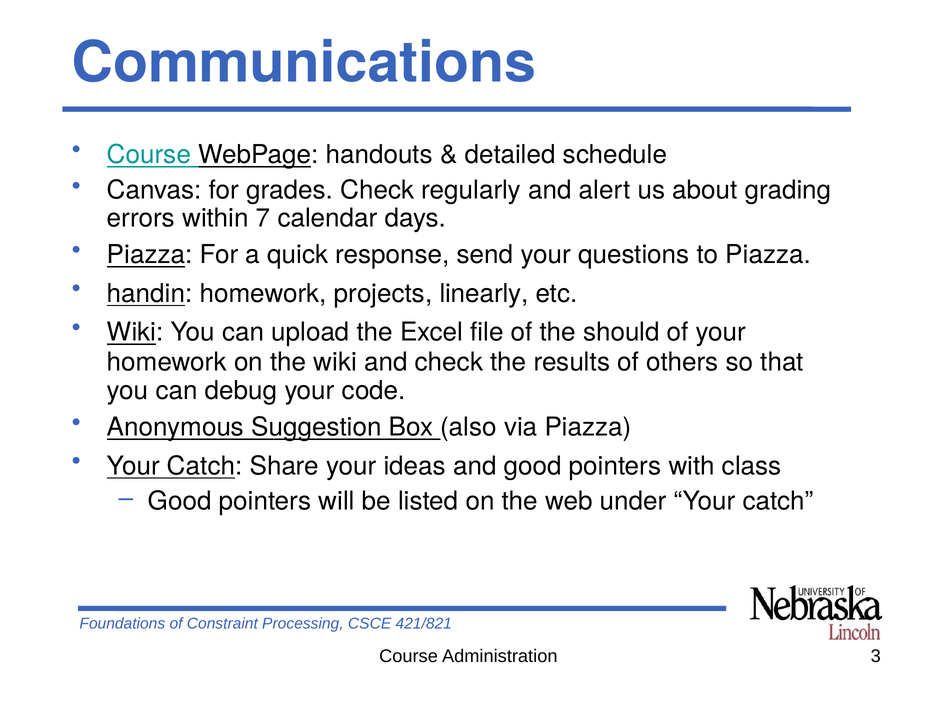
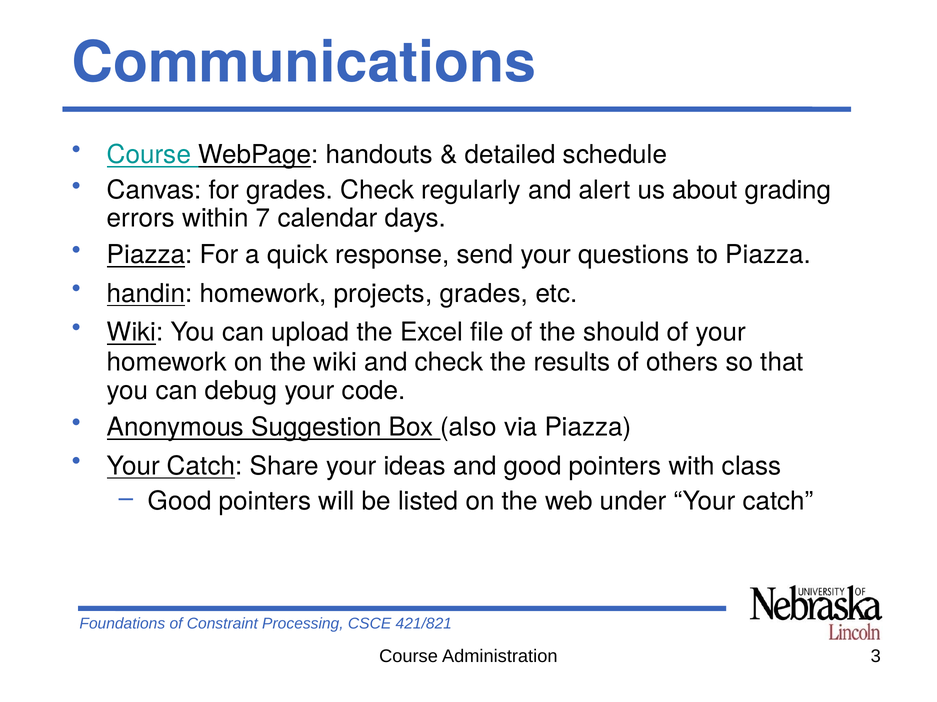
projects linearly: linearly -> grades (484, 294)
